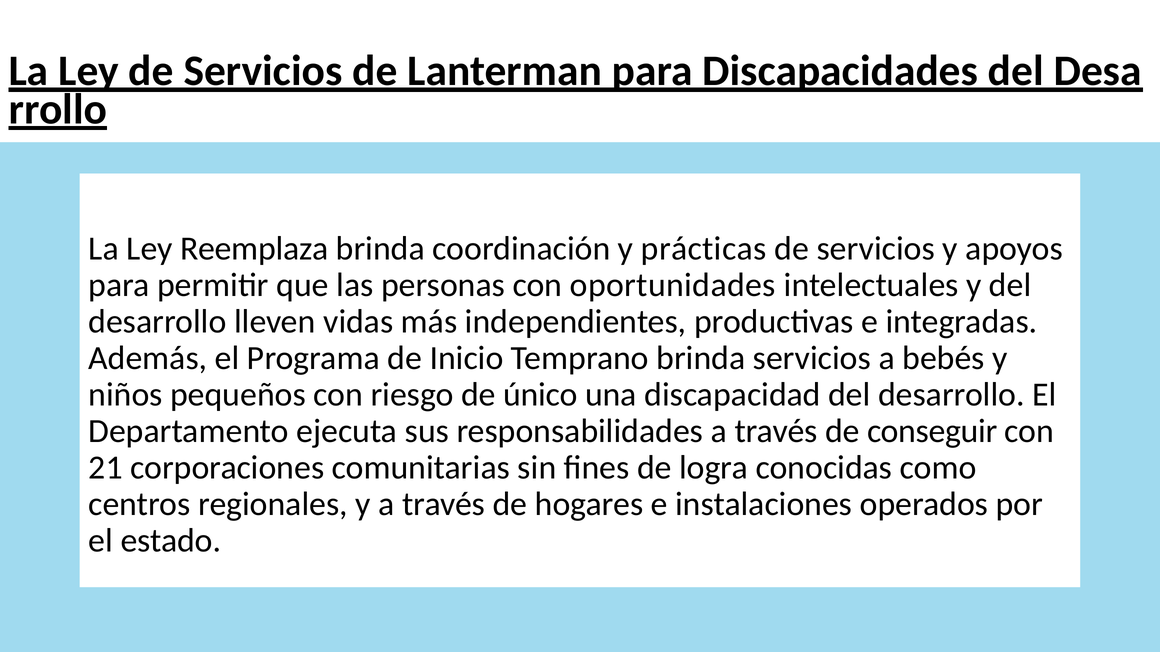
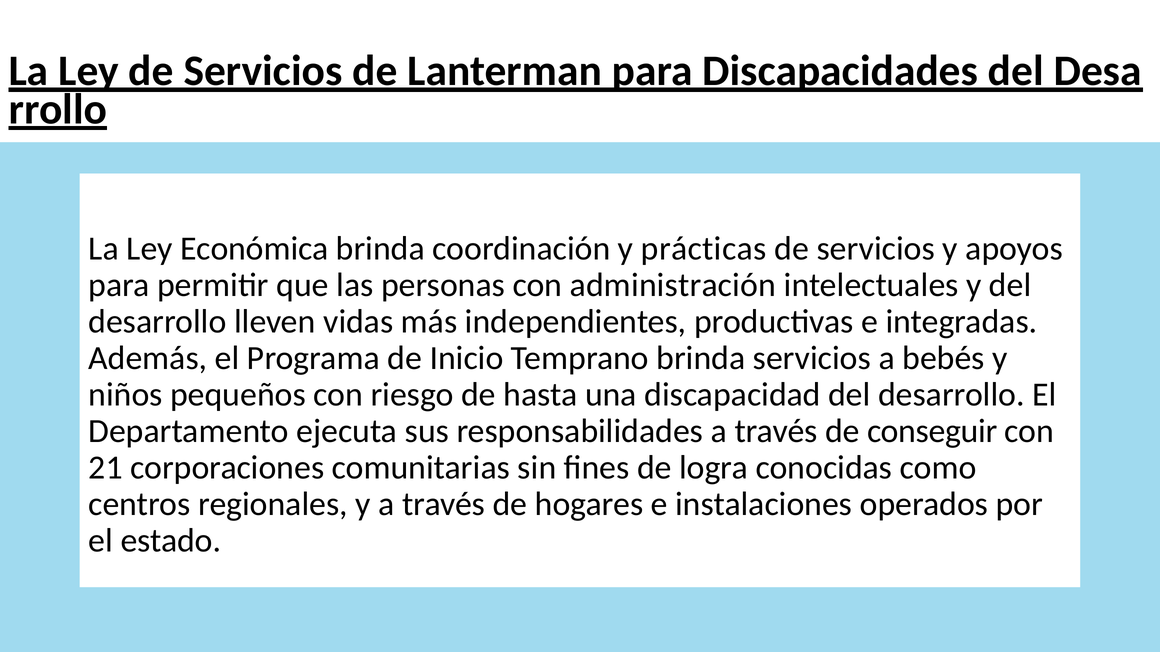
Reemplaza: Reemplaza -> Económica (254, 249)
oportunidades: oportunidades -> administración (673, 285)
único: único -> hasta (540, 395)
